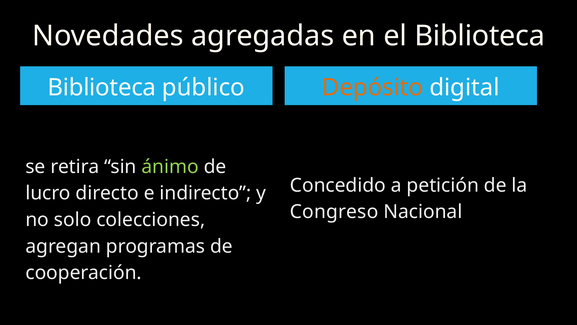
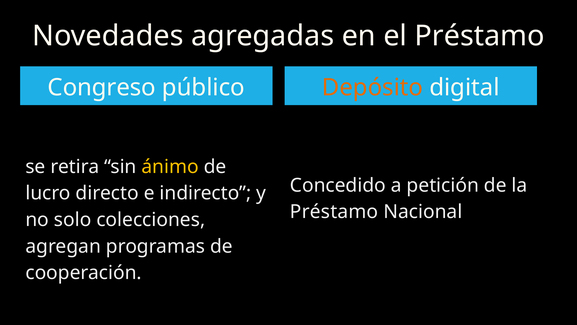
el Biblioteca: Biblioteca -> Préstamo (480, 36)
Biblioteca: Biblioteca -> Congreso (102, 87)
ánimo colour: light green -> yellow (170, 166)
Congreso: Congreso -> Préstamo (334, 212)
